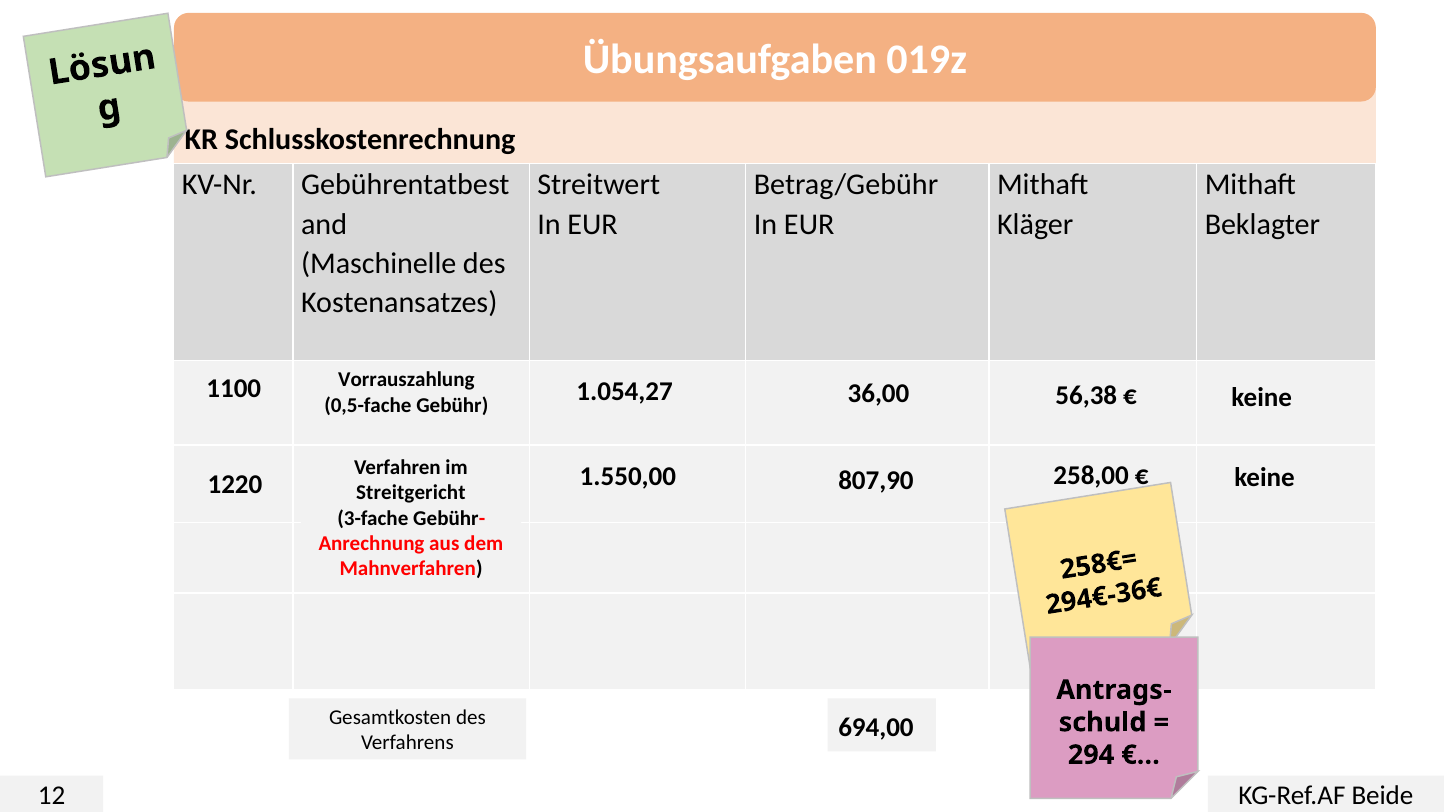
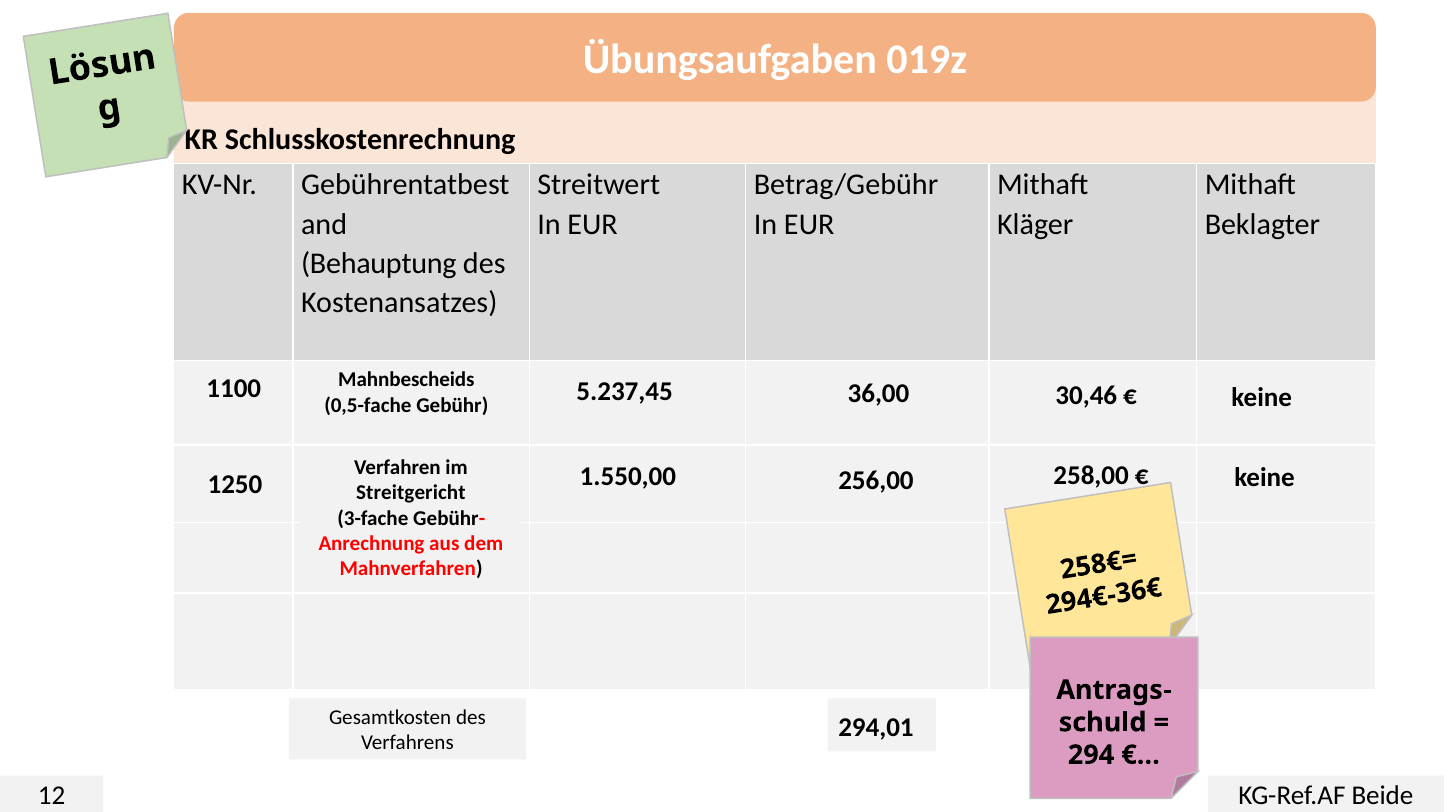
Maschinelle: Maschinelle -> Behauptung (379, 264)
Vorrauszahlung: Vorrauszahlung -> Mahnbescheids (406, 380)
1.054,27: 1.054,27 -> 5.237,45 (625, 392)
56,38: 56,38 -> 30,46 (1086, 395)
807,90: 807,90 -> 256,00 (876, 481)
1220: 1220 -> 1250 (235, 485)
694,00: 694,00 -> 294,01 (876, 728)
